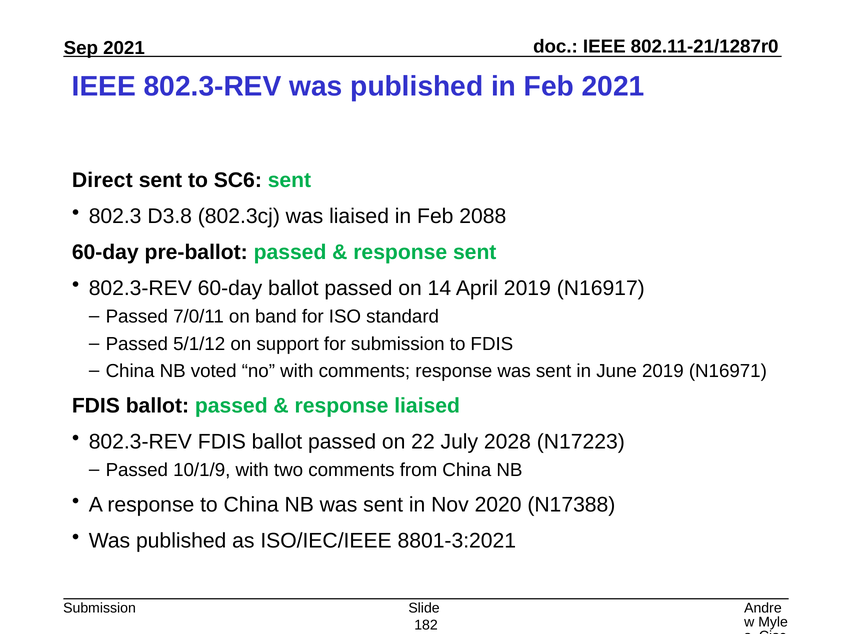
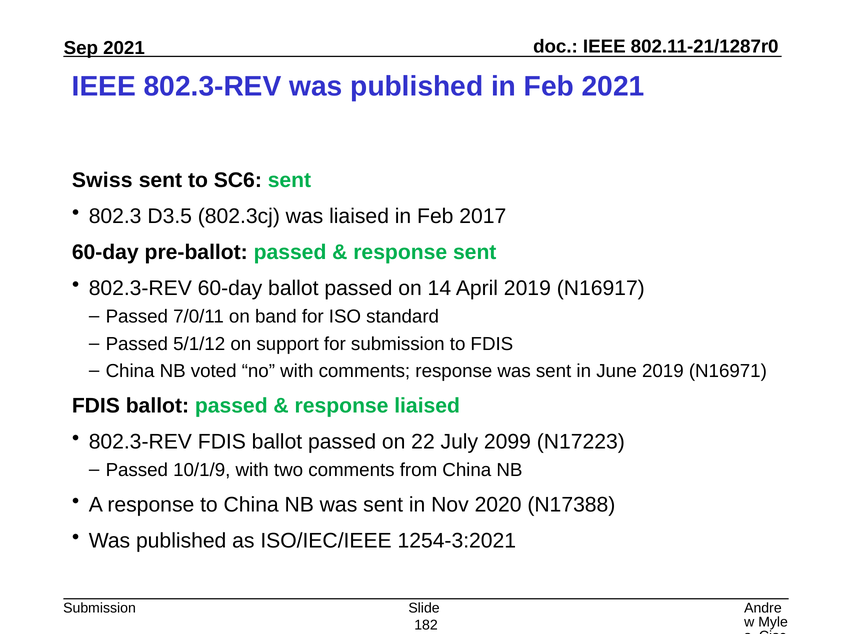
Direct: Direct -> Swiss (102, 180)
D3.8: D3.8 -> D3.5 (170, 216)
2088: 2088 -> 2017 (483, 216)
2028: 2028 -> 2099 (507, 442)
8801-3:2021: 8801-3:2021 -> 1254-3:2021 (457, 541)
